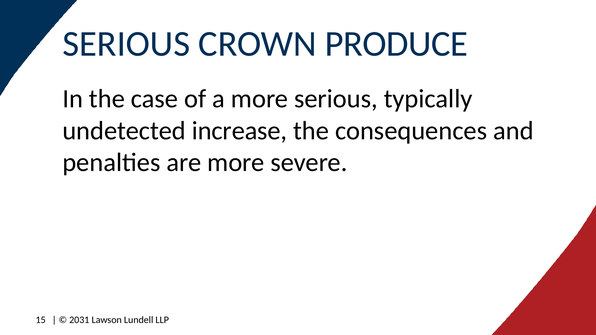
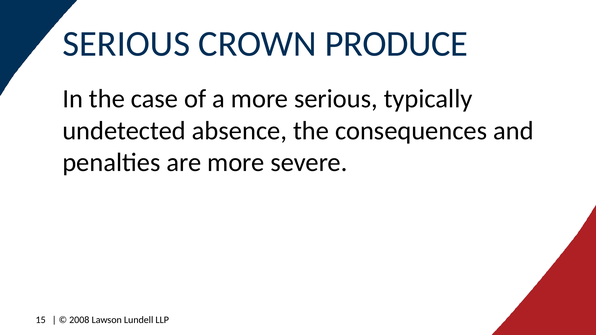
increase: increase -> absence (239, 131)
2031: 2031 -> 2008 (79, 320)
